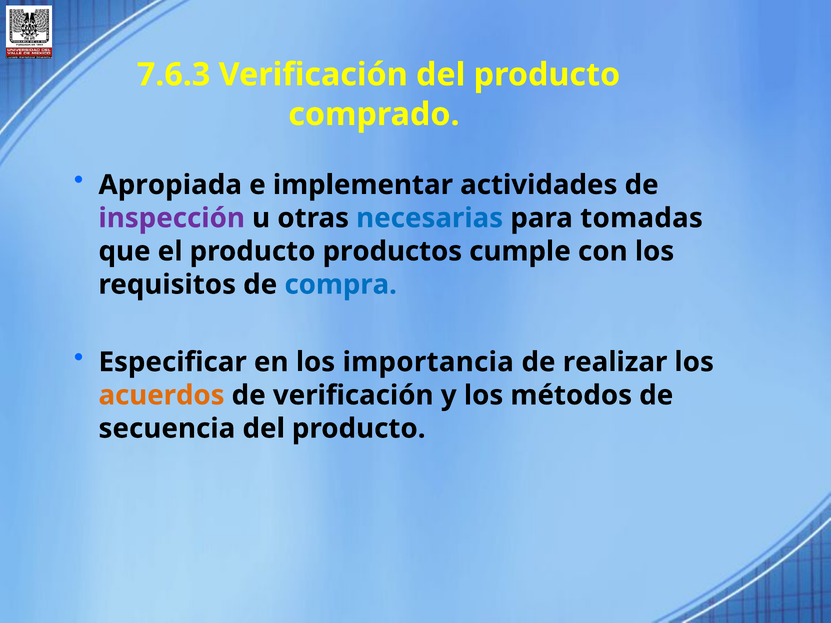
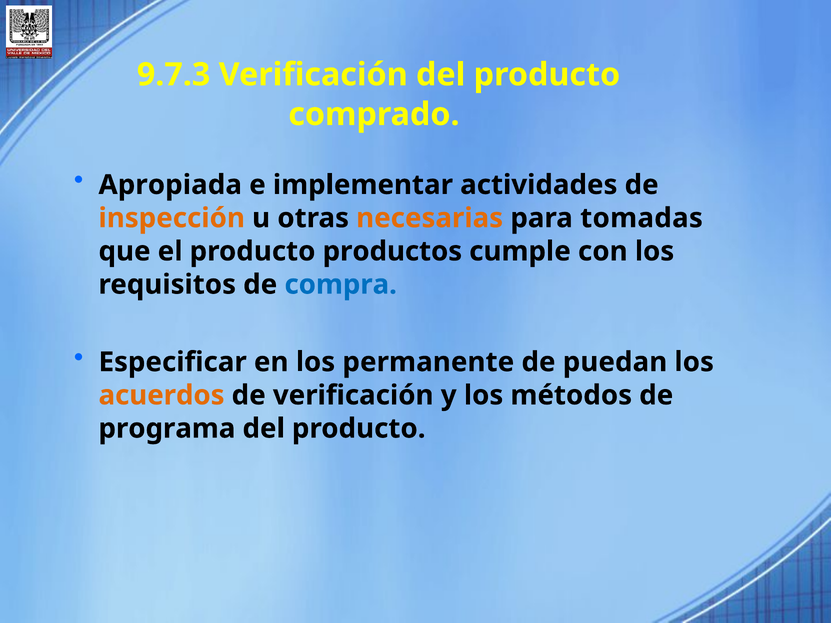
7.6.3: 7.6.3 -> 9.7.3 (174, 75)
inspección colour: purple -> orange (172, 218)
necesarias colour: blue -> orange (430, 218)
importancia: importancia -> permanente (428, 362)
realizar: realizar -> puedan (615, 362)
secuencia: secuencia -> programa (167, 429)
